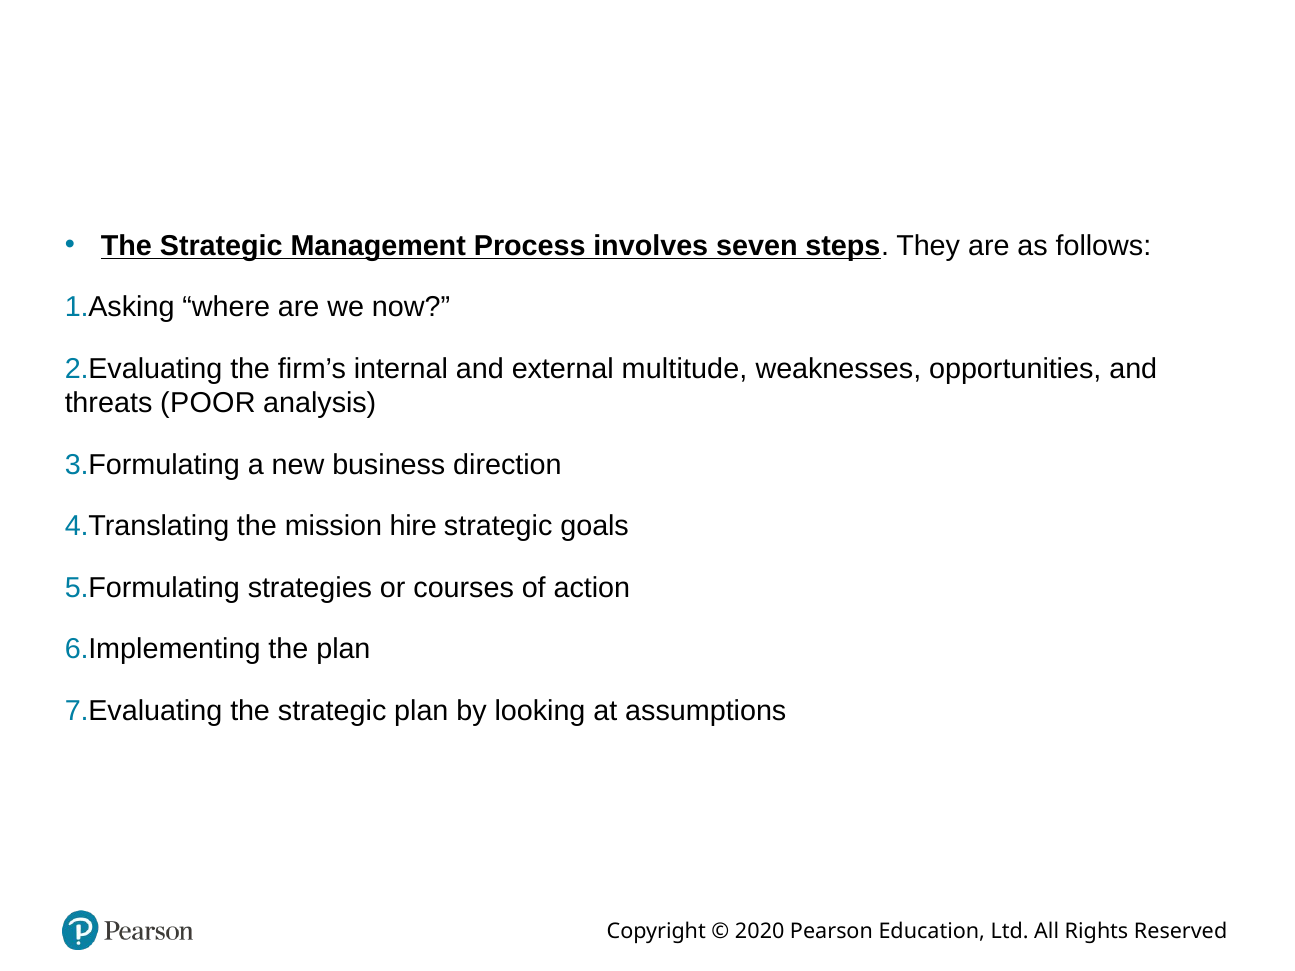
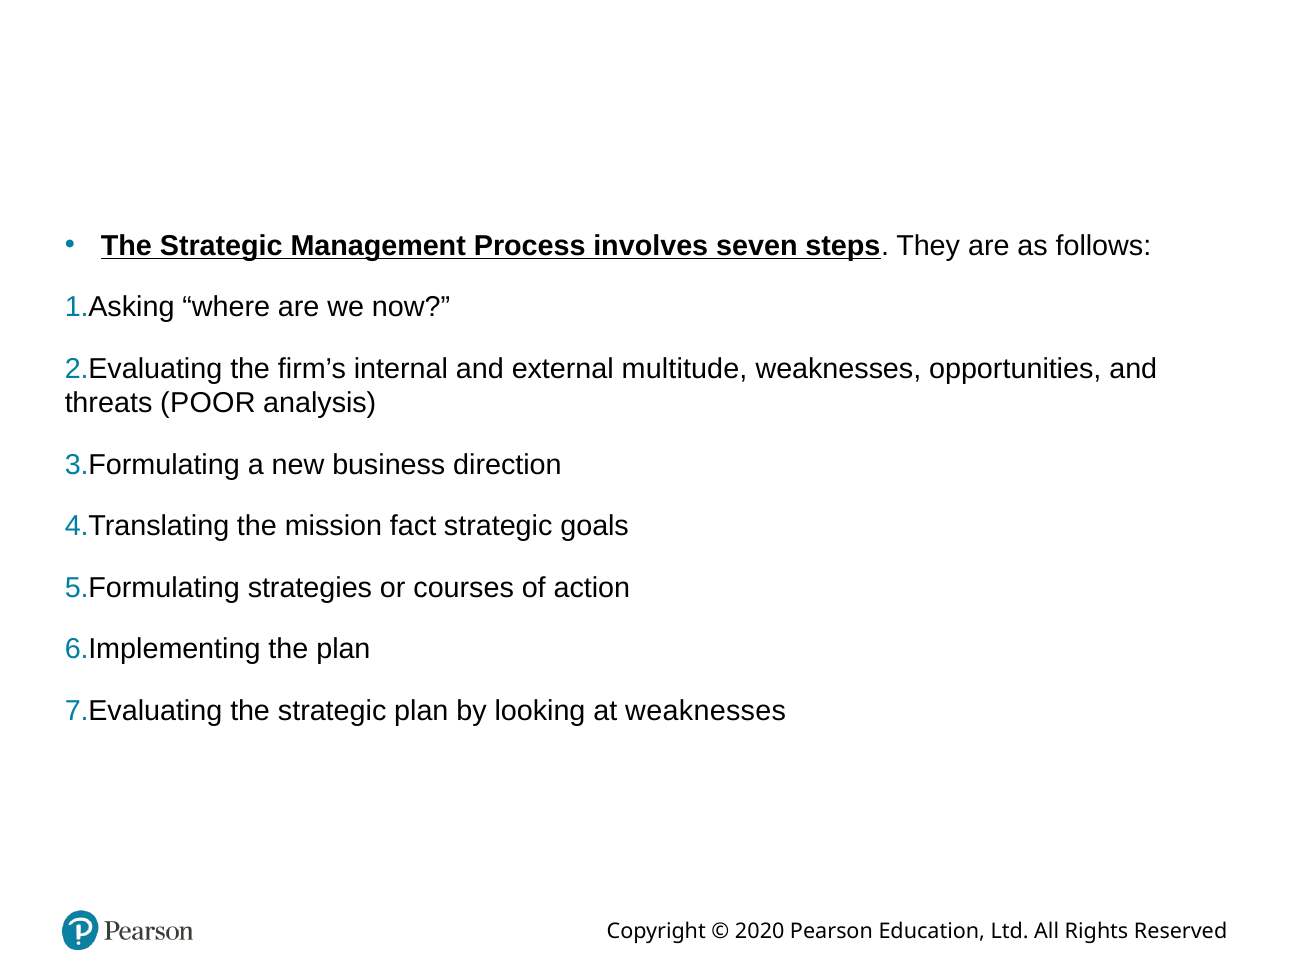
hire: hire -> fact (413, 526)
at assumptions: assumptions -> weaknesses (706, 711)
